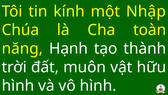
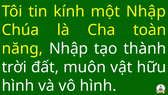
năng Hạnh: Hạnh -> Nhập (69, 48)
